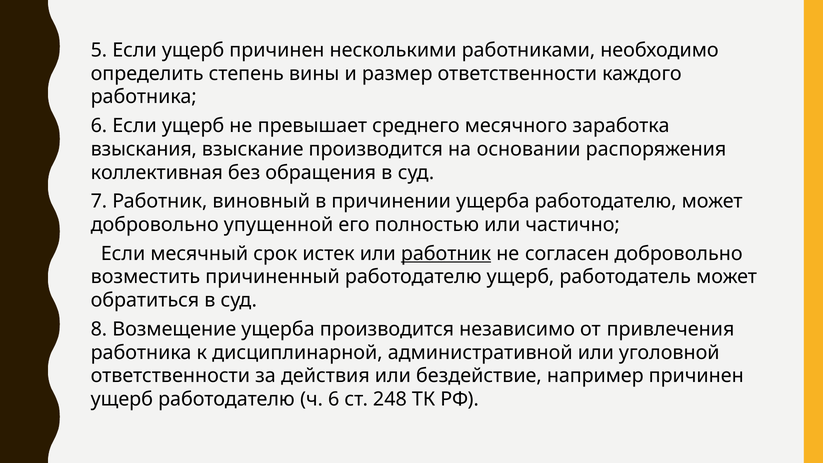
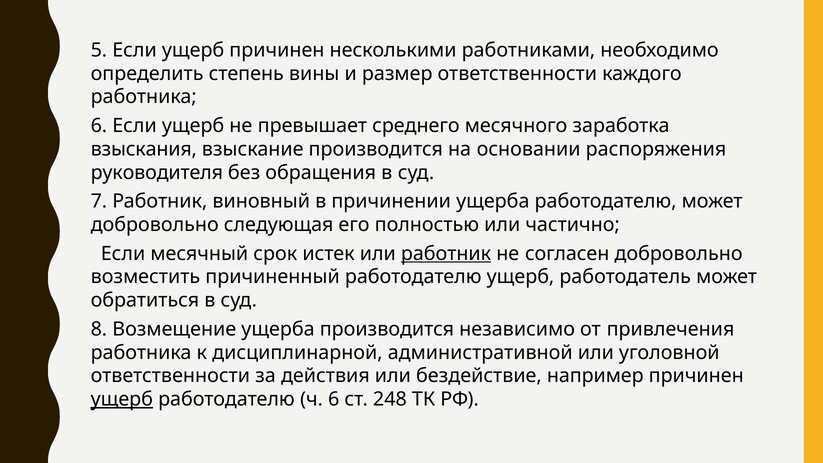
коллективная: коллективная -> руководителя (157, 172)
упущенной: упущенной -> следующая (279, 225)
ущерб underline: none -> present (122, 399)
